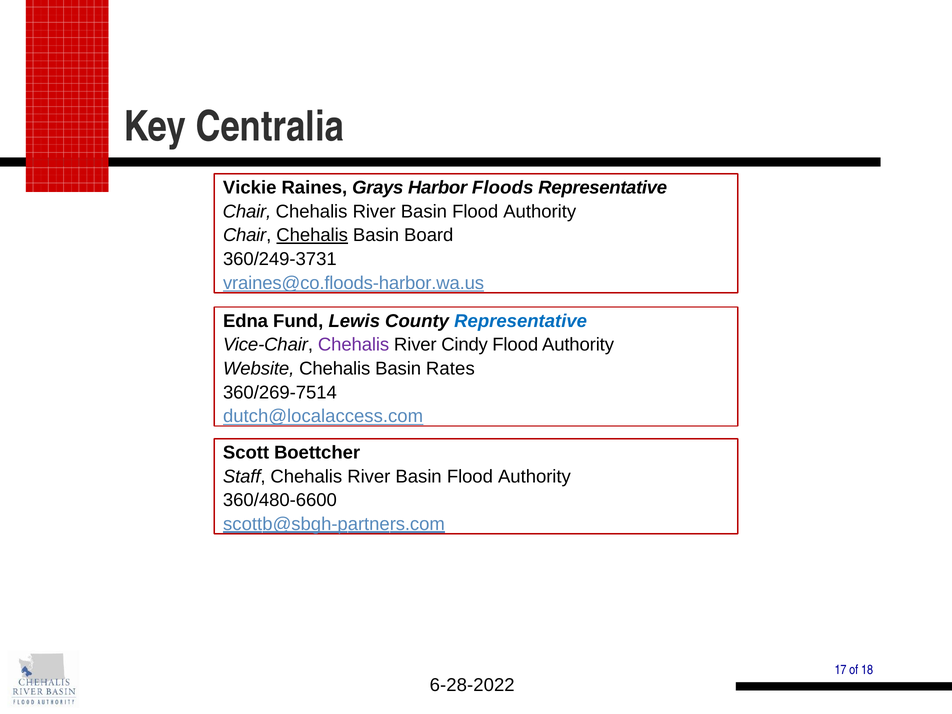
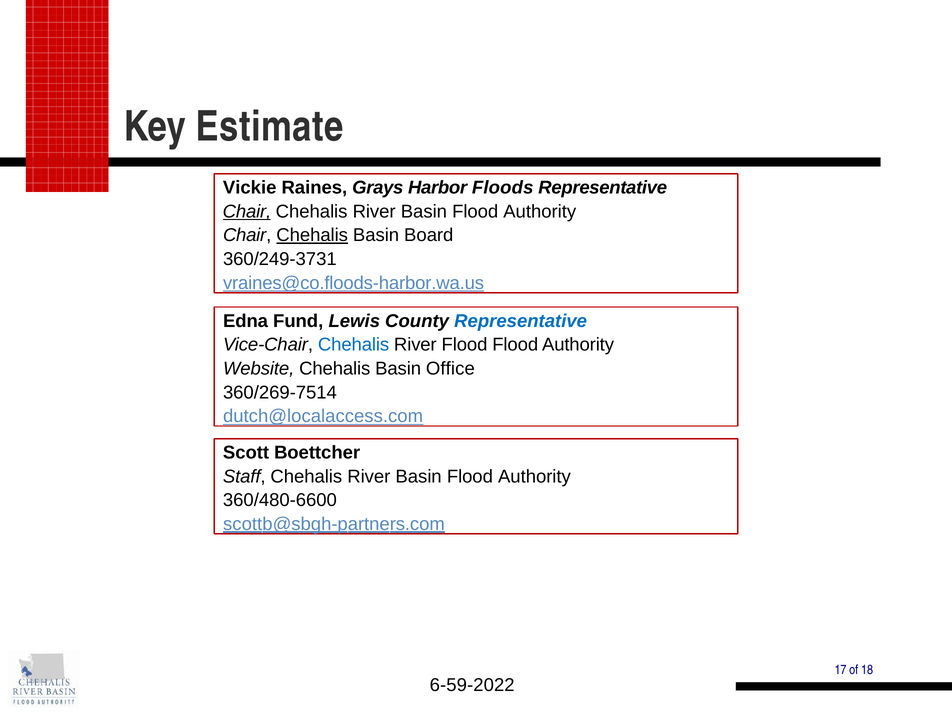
Centralia: Centralia -> Estimate (270, 127)
Chair underline: none -> present (247, 212)
Chehalis colour: purple -> blue (354, 345)
River Cindy: Cindy -> Flood (465, 345)
Rates: Rates -> Office (450, 369)
6-28-2022: 6-28-2022 -> 6-59-2022 (472, 685)
